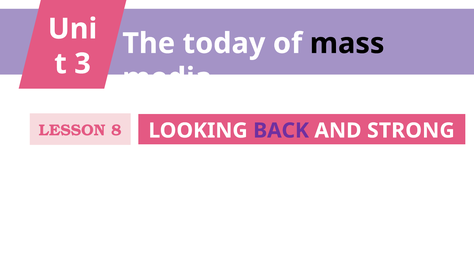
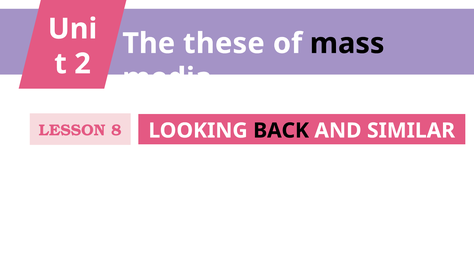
today: today -> these (224, 43)
3: 3 -> 2 (83, 64)
BACK colour: purple -> black (281, 130)
STRONG: STRONG -> SIMILAR (411, 130)
